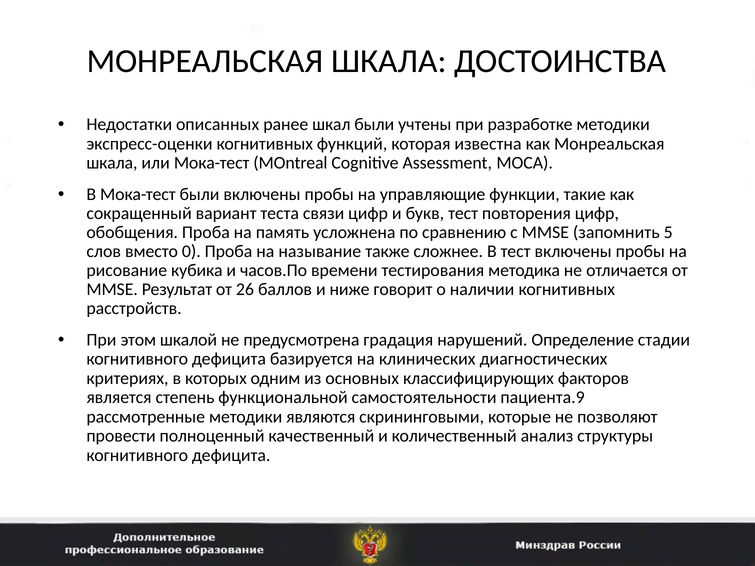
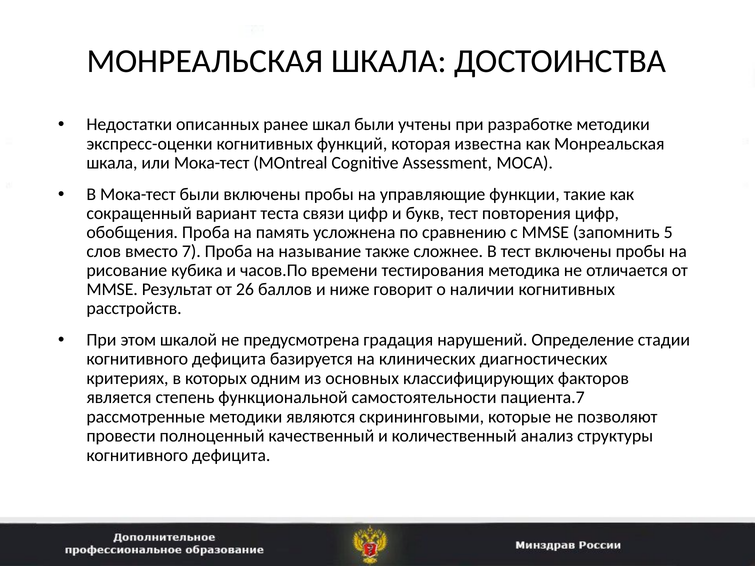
0: 0 -> 7 (191, 252)
пациента.9: пациента.9 -> пациента.7 (543, 398)
